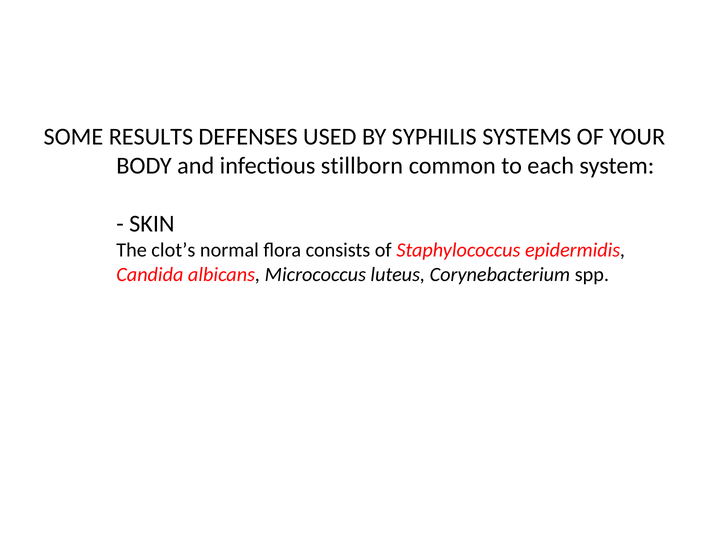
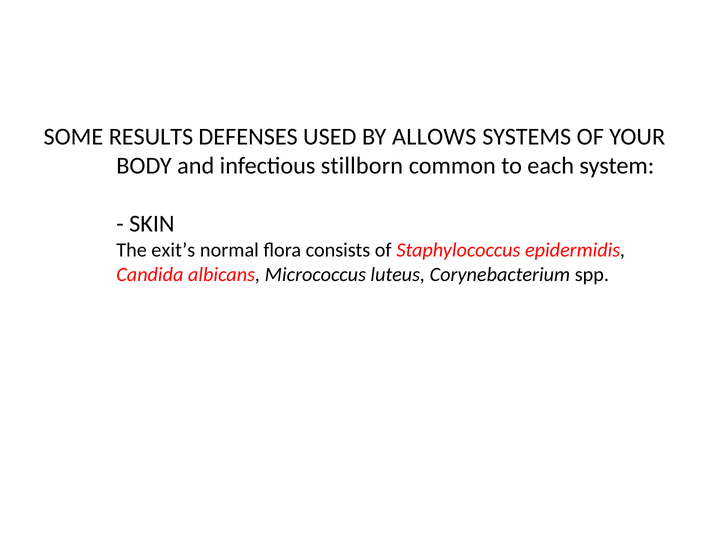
SYPHILIS: SYPHILIS -> ALLOWS (434, 137)
clot’s: clot’s -> exit’s (173, 250)
